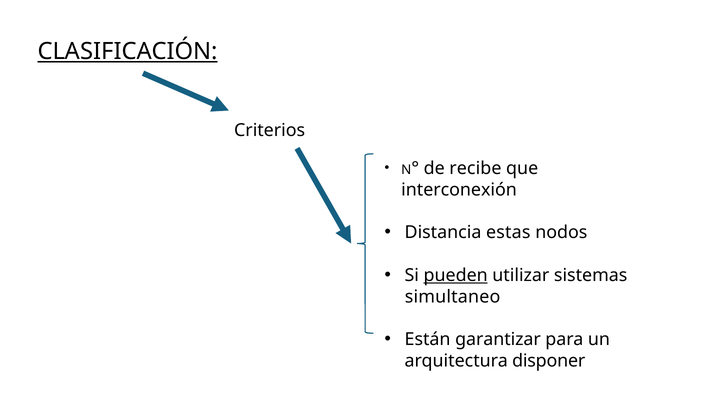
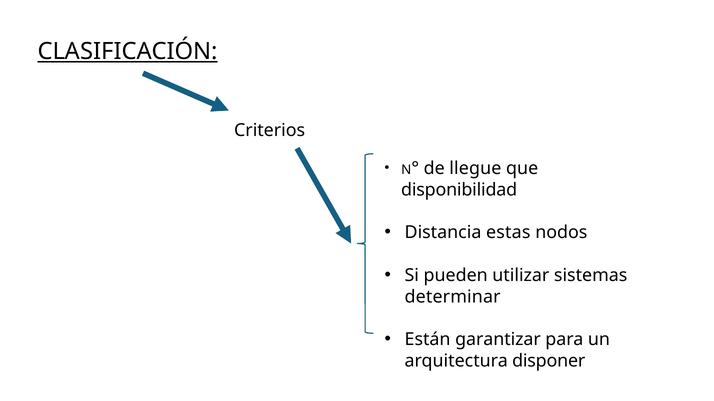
recibe: recibe -> llegue (475, 169)
interconexión: interconexión -> disponibilidad (459, 190)
pueden underline: present -> none (456, 276)
simultaneo: simultaneo -> determinar (453, 297)
